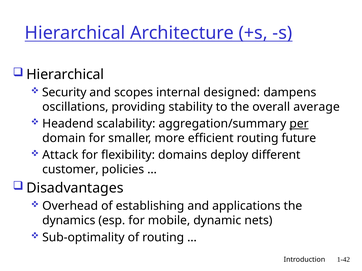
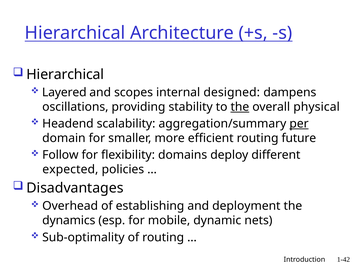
Security: Security -> Layered (64, 93)
the underline: none -> present (240, 107)
average: average -> physical (317, 107)
Attack: Attack -> Follow (60, 155)
customer: customer -> expected (70, 170)
applications: applications -> deployment (246, 206)
